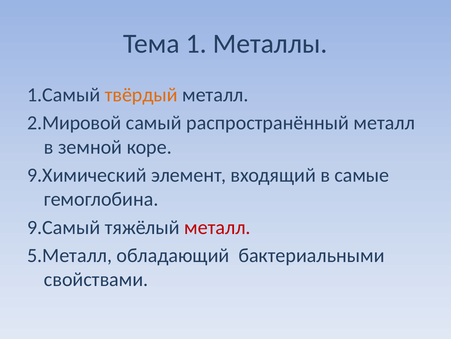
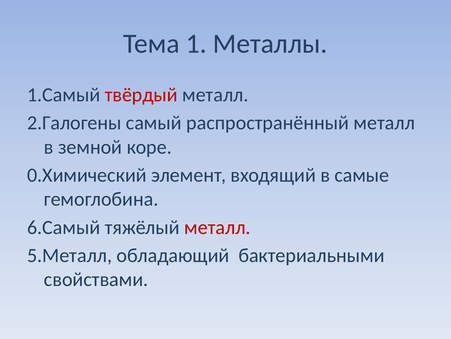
твёрдый colour: orange -> red (141, 95)
2.Мировой: 2.Мировой -> 2.Галогены (74, 123)
9.Химический: 9.Химический -> 0.Химический (87, 175)
9.Самый: 9.Самый -> 6.Самый (64, 227)
